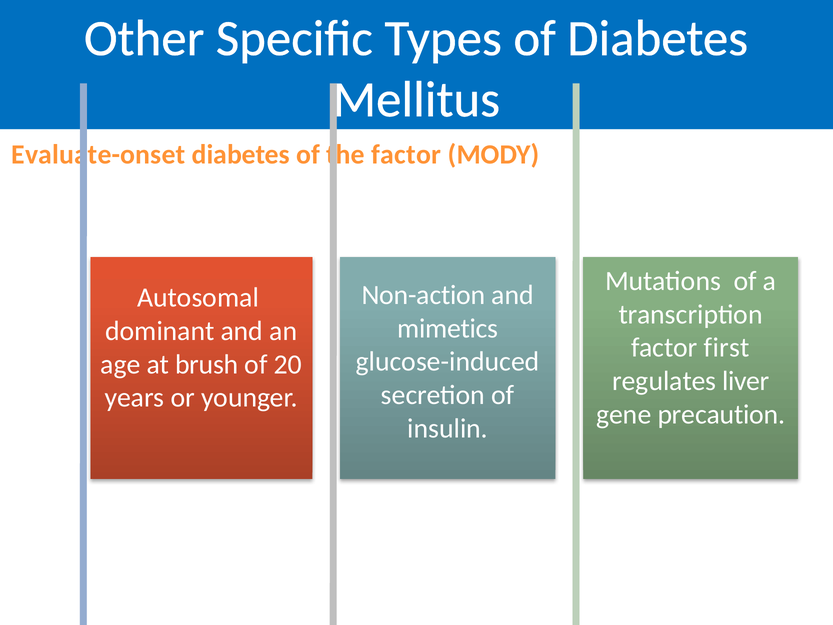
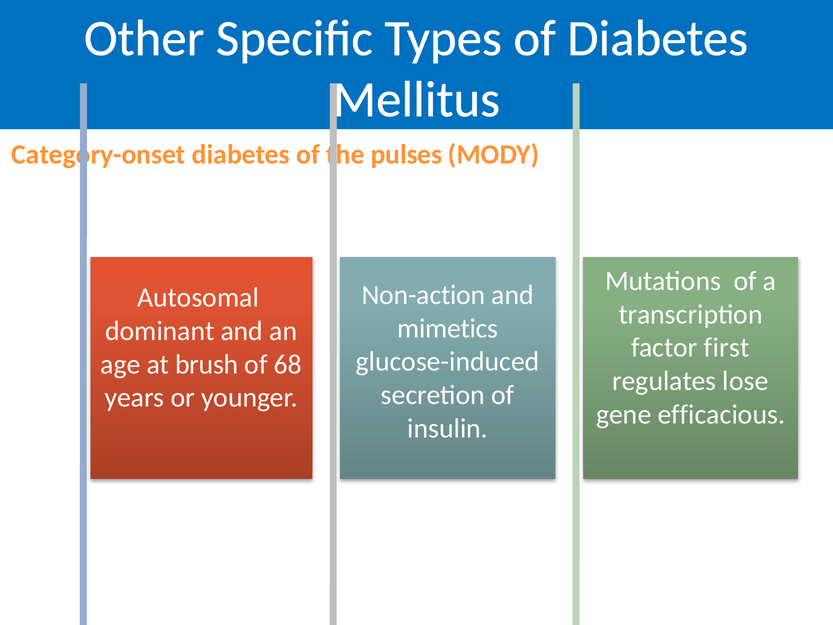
Evaluate-onset: Evaluate-onset -> Category-onset (98, 155)
factor: factor -> pulses (406, 155)
20: 20 -> 68 (288, 364)
liver: liver -> lose (746, 381)
precaution: precaution -> efficacious (721, 414)
